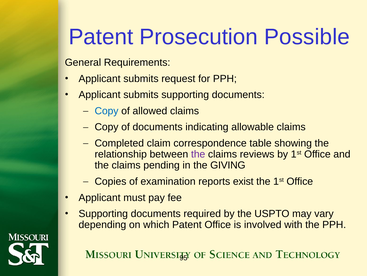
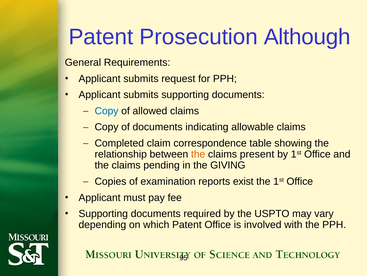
Possible: Possible -> Although (307, 37)
the colour: purple -> orange (198, 154)
reviews: reviews -> present (257, 154)
